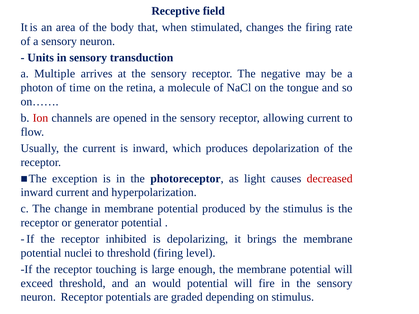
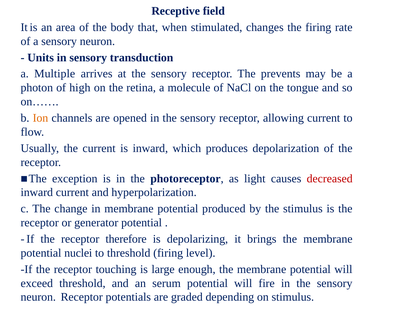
negative: negative -> prevents (281, 74)
time: time -> high (80, 88)
Ion colour: red -> orange (40, 118)
inhibited: inhibited -> therefore (126, 239)
would: would -> serum (167, 283)
